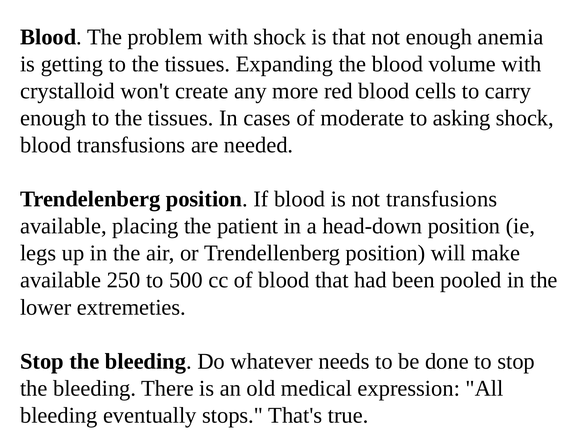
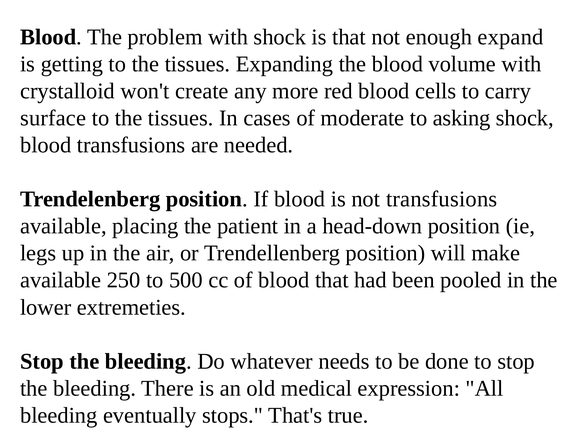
anemia: anemia -> expand (510, 37)
enough: enough -> surface (53, 118)
